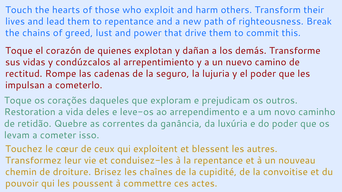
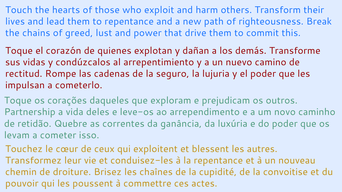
Restoration: Restoration -> Partnership (30, 112)
